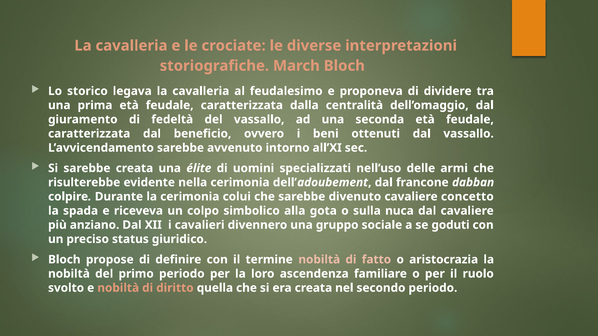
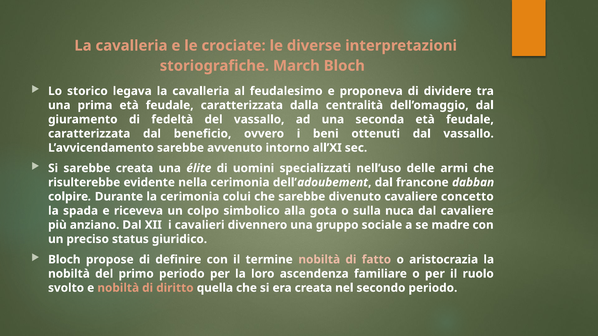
goduti: goduti -> madre (451, 225)
